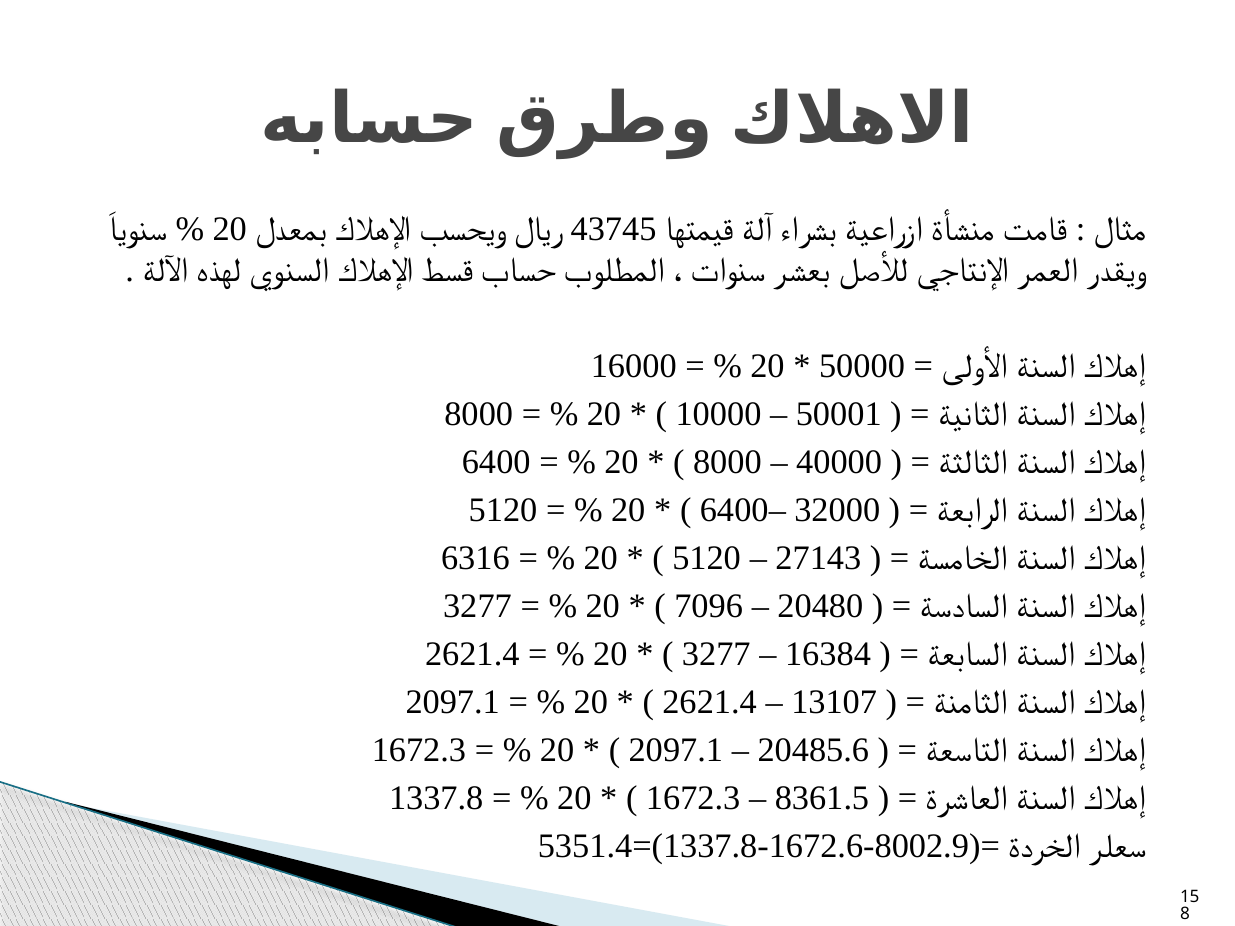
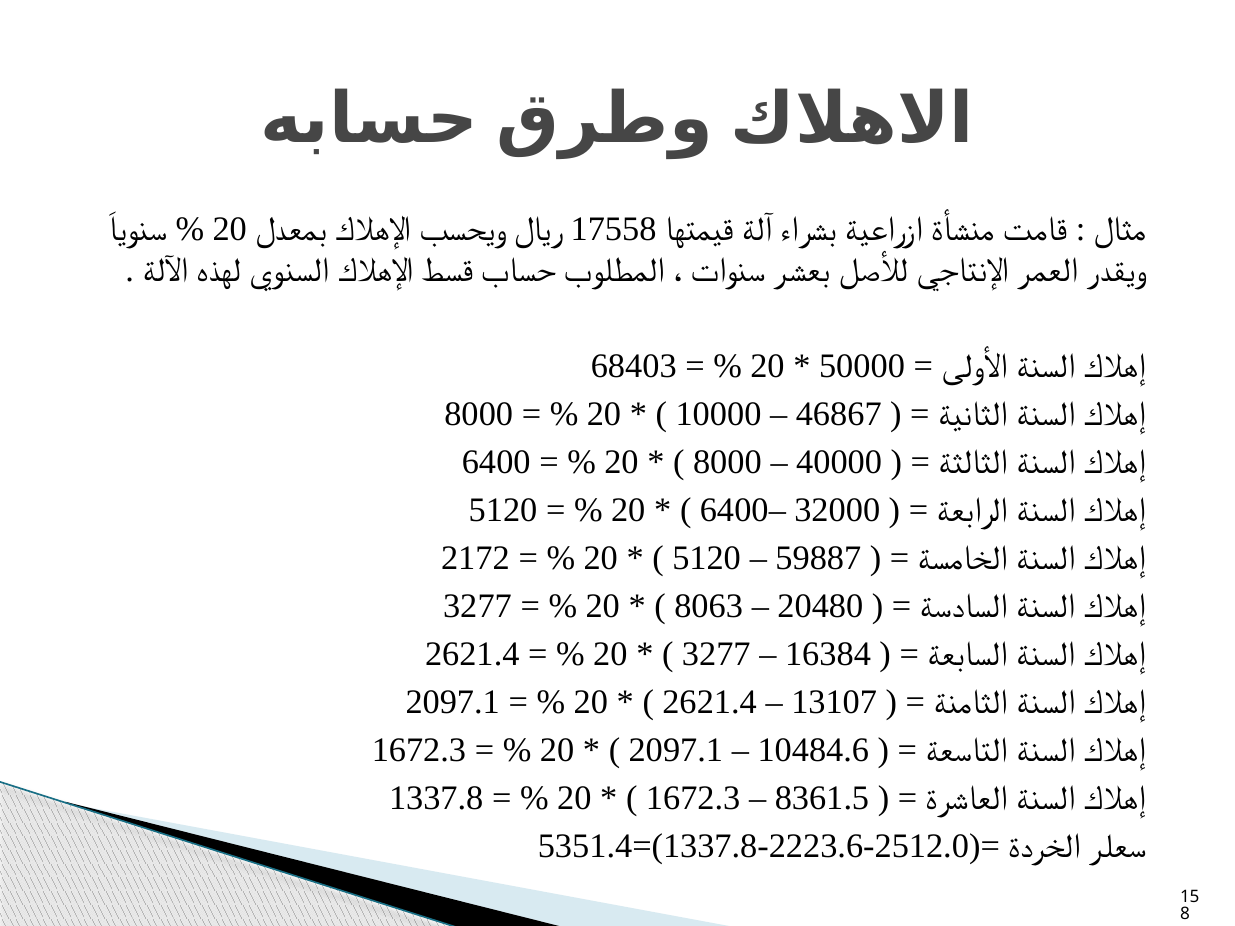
43745: 43745 -> 17558 (614, 229)
16000: 16000 -> 68403 (634, 366)
50001: 50001 -> 46867 (839, 415)
6316: 6316 -> 2172 (475, 559)
27143: 27143 -> 59887 (818, 559)
7096: 7096 -> 8063 (709, 607)
20485.6: 20485.6 -> 10484.6 (813, 751)
1672.6: 1672.6 -> 2223.6 (816, 847)
8002.9: 8002.9 -> 2512.0 (922, 847)
